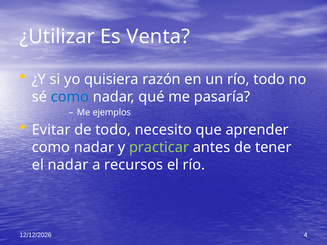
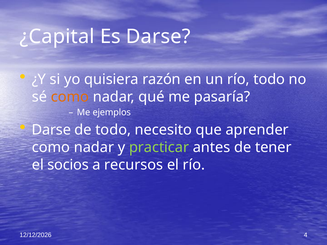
¿Utilizar: ¿Utilizar -> ¿Capital (57, 37)
Es Venta: Venta -> Darse (158, 37)
como colour: blue -> orange (70, 97)
Evitar: Evitar -> Darse (51, 130)
el nadar: nadar -> socios (68, 165)
